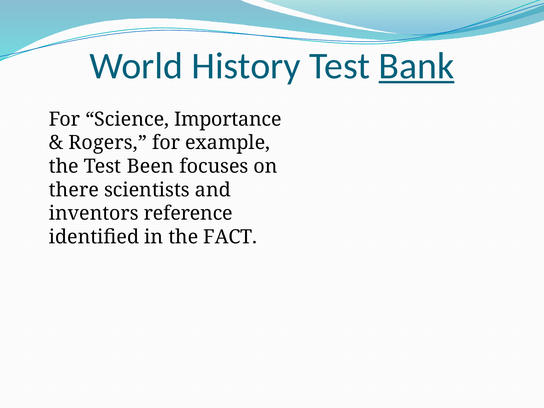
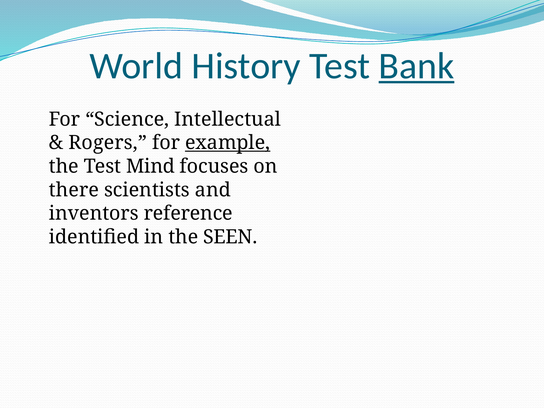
Importance: Importance -> Intellectual (228, 119)
example underline: none -> present (228, 143)
Been: Been -> Mind (150, 166)
FACT: FACT -> SEEN (230, 237)
